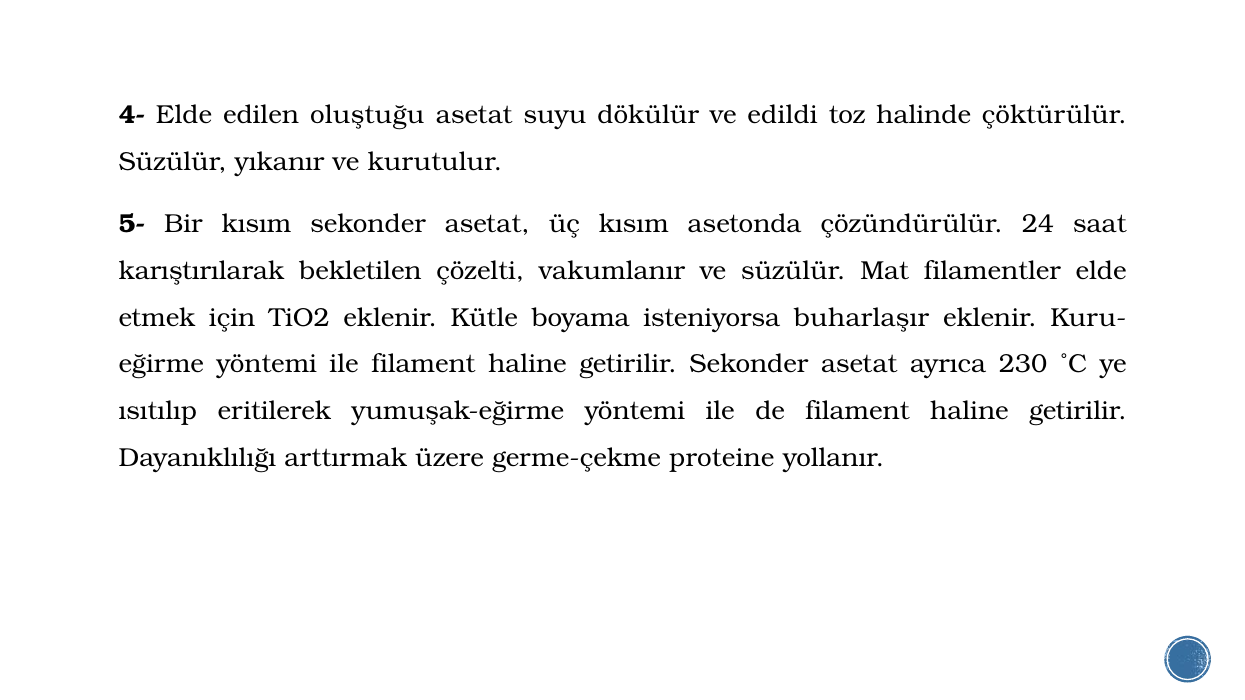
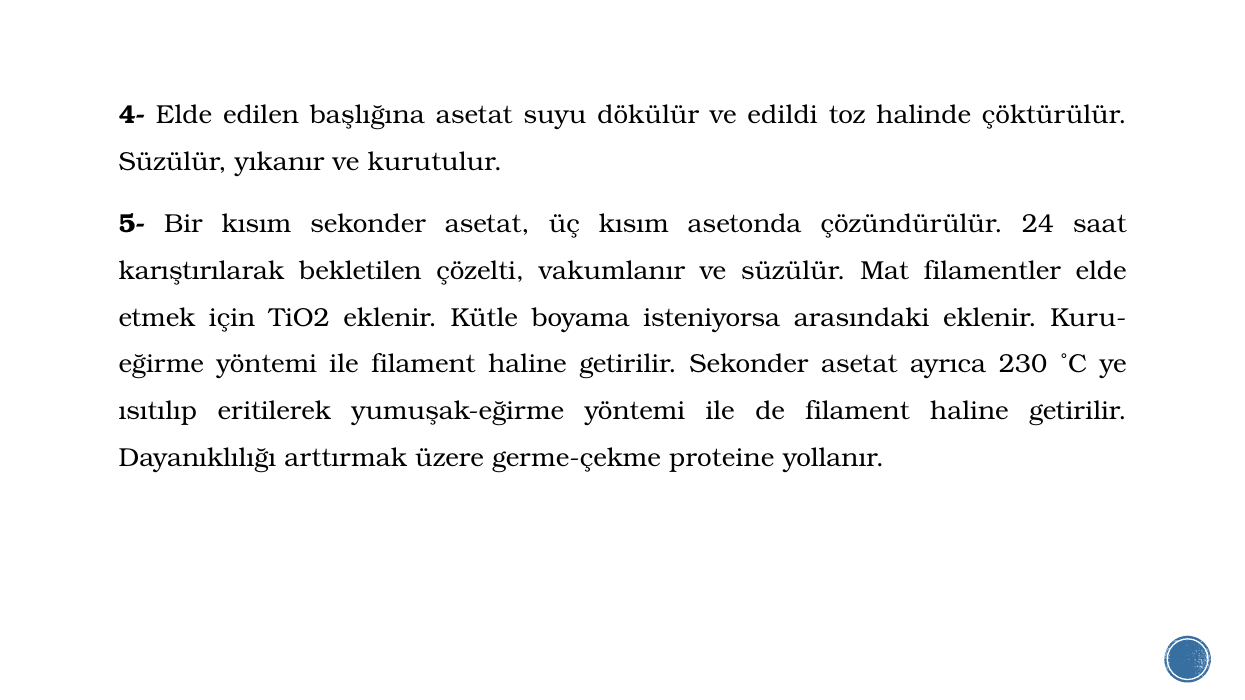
oluştuğu: oluştuğu -> başlığına (367, 115)
buharlaşır: buharlaşır -> arasındaki (862, 318)
